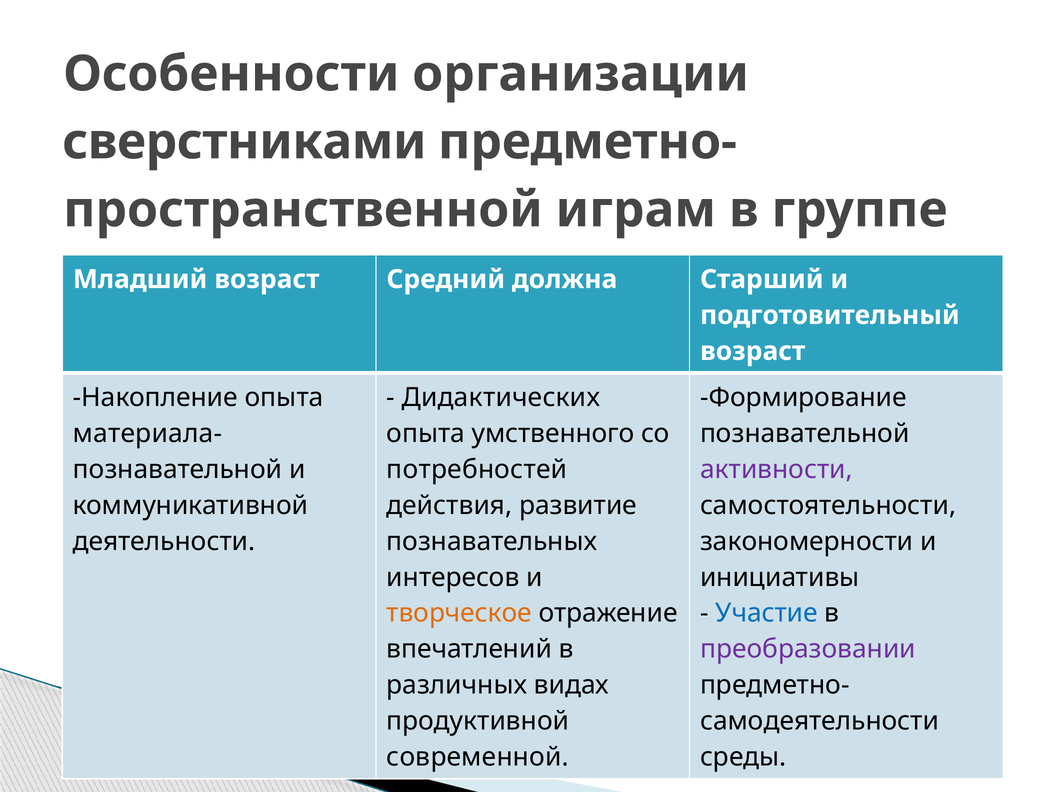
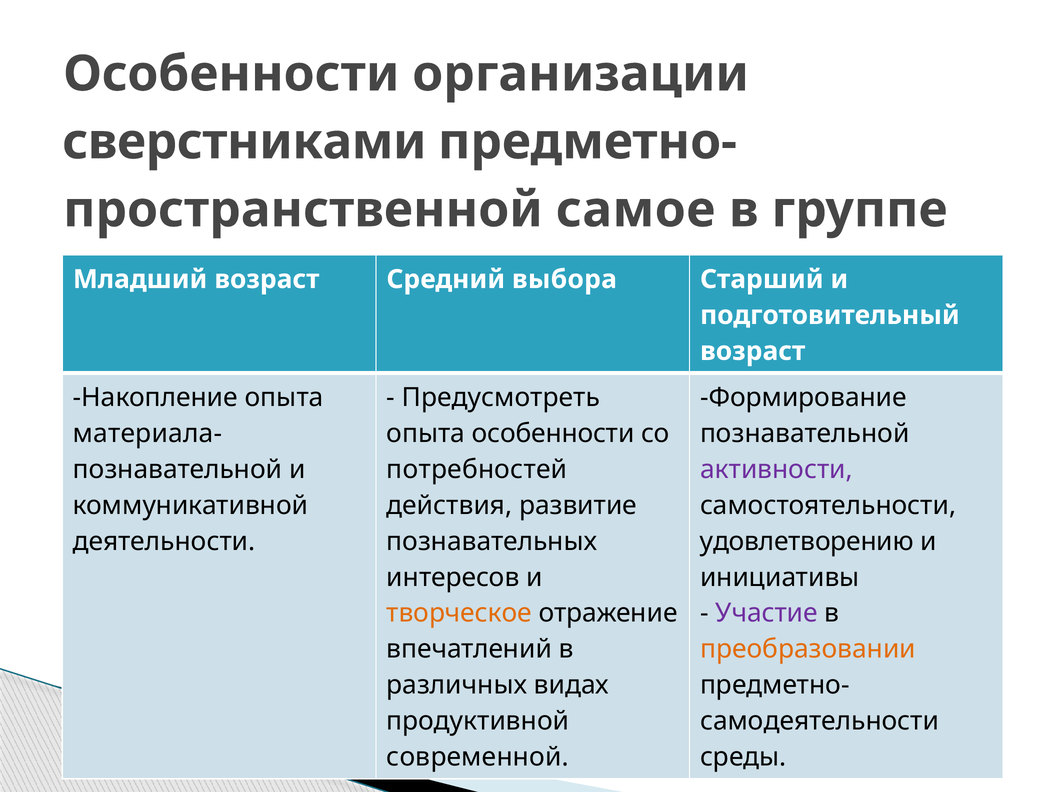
играм: играм -> самое (636, 210)
должна: должна -> выбора (564, 279)
Дидактических: Дидактических -> Предусмотреть (501, 398)
опыта умственного: умственного -> особенности (553, 434)
закономерности: закономерности -> удовлетворению (807, 541)
Участие colour: blue -> purple (767, 613)
преобразовании colour: purple -> orange (808, 649)
